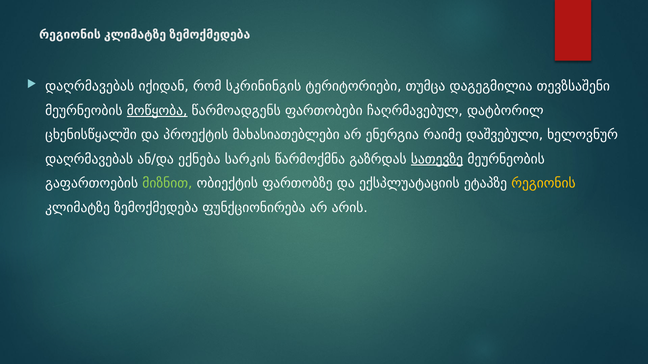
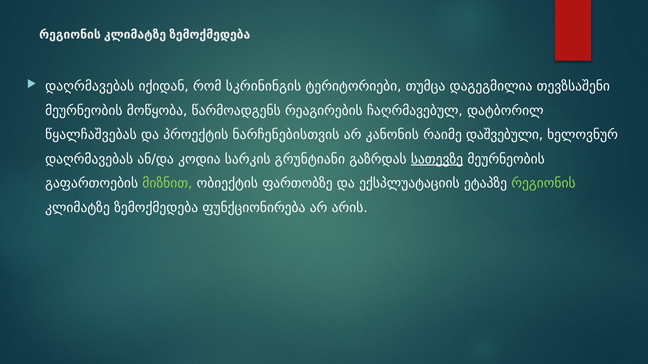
მოწყობა underline: present -> none (157, 111)
ფართობები: ფართობები -> რეაგირების (324, 111)
ცხენისწყალში: ცხენისწყალში -> წყალჩაშვებას (91, 135)
მახასიათებლები: მახასიათებლები -> ნარჩენებისთვის (286, 135)
ენერგია: ენერგია -> კანონის (392, 135)
ექნება: ექნება -> კოდია (199, 159)
წარმოქმნა: წარმოქმნა -> გრუნტიანი (310, 159)
რეგიონის colour: yellow -> light green (543, 184)
